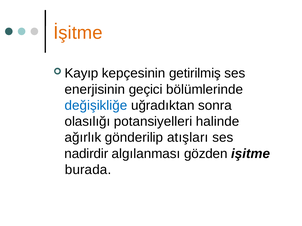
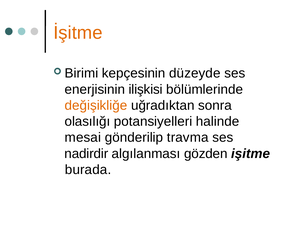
Kayıp: Kayıp -> Birimi (81, 73)
getirilmiş: getirilmiş -> düzeyde (195, 73)
geçici: geçici -> ilişkisi (146, 90)
değişikliğe colour: blue -> orange (96, 106)
ağırlık: ağırlık -> mesai (83, 138)
atışları: atışları -> travma (188, 138)
